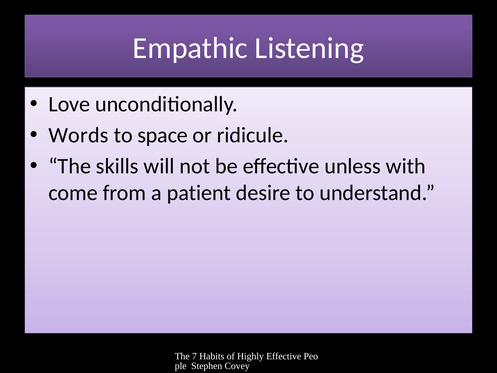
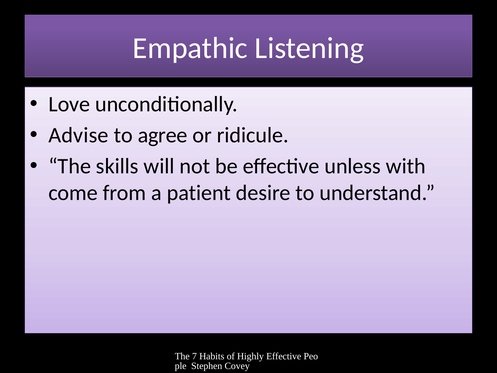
Words: Words -> Advise (79, 135)
space: space -> agree (163, 135)
